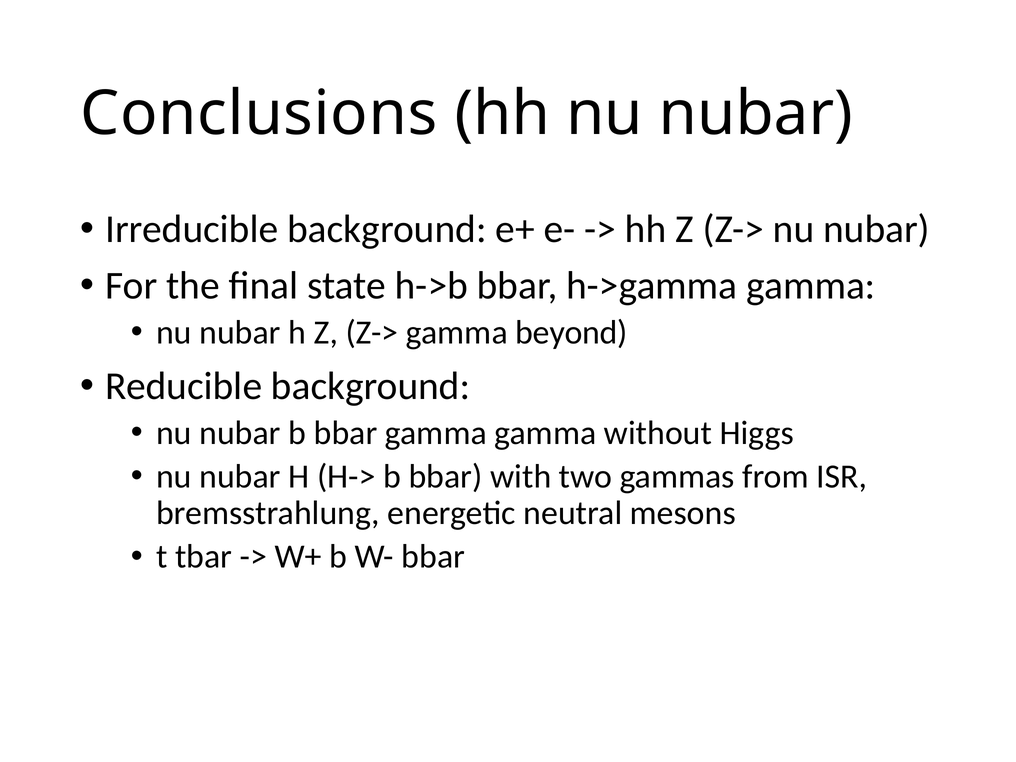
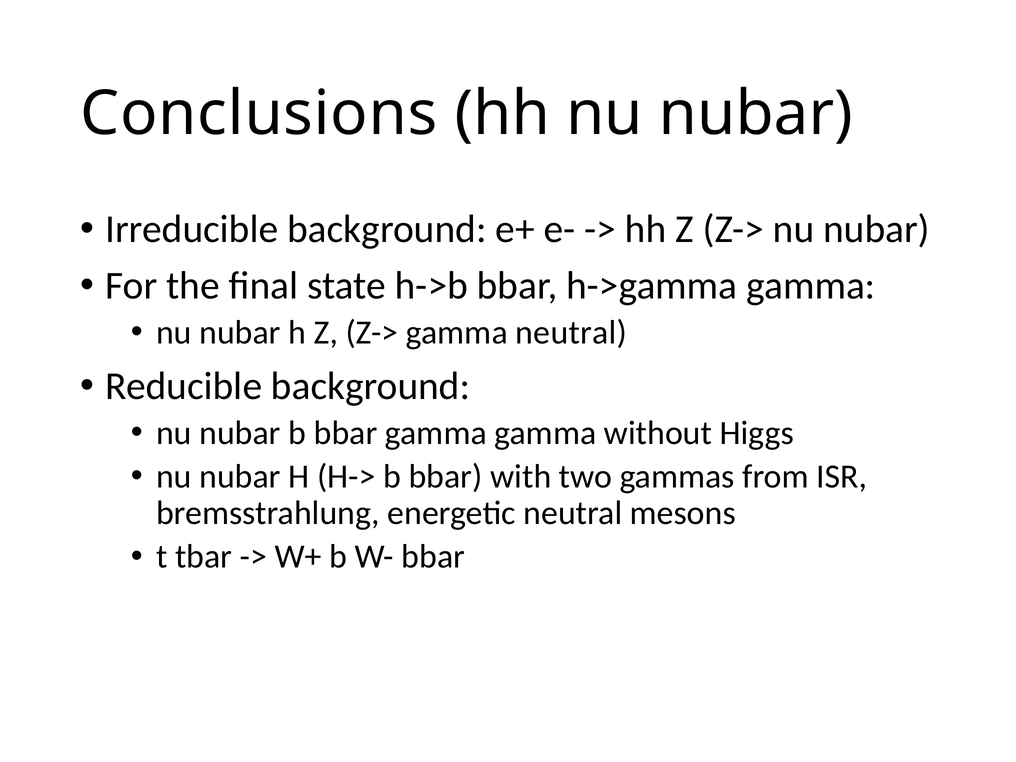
gamma beyond: beyond -> neutral (571, 333)
